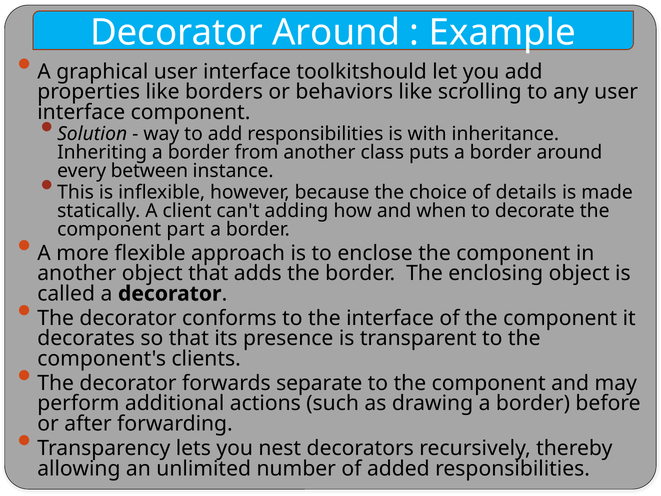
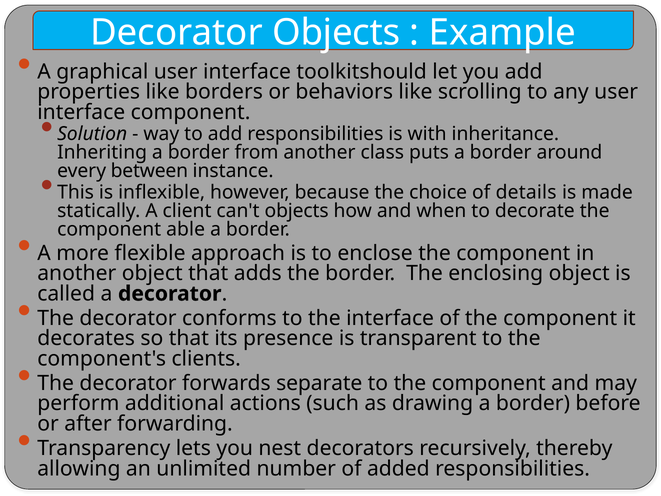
Decorator Around: Around -> Objects (336, 33)
can't adding: adding -> objects (297, 211)
part: part -> able (186, 229)
